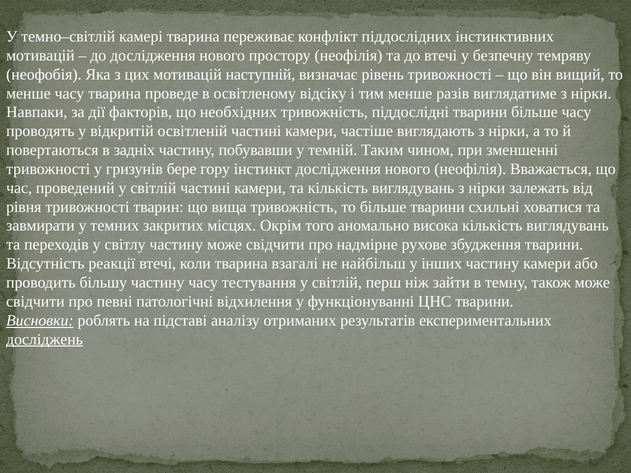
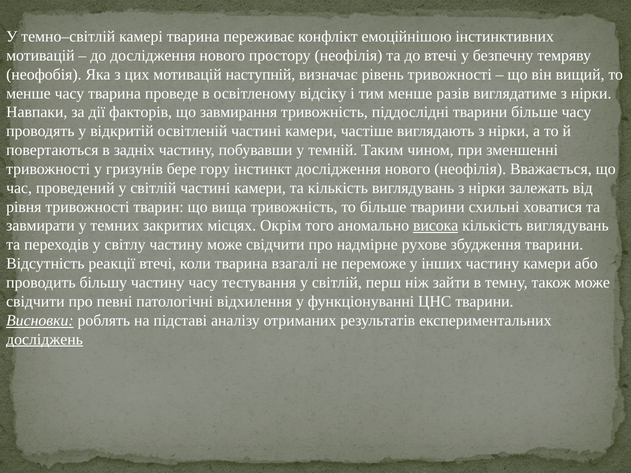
піддослідних: піддослідних -> емоційнішою (407, 37)
необхідних: необхідних -> завмирання (239, 112)
висока underline: none -> present (436, 226)
найбільш: найбільш -> переможе (374, 264)
